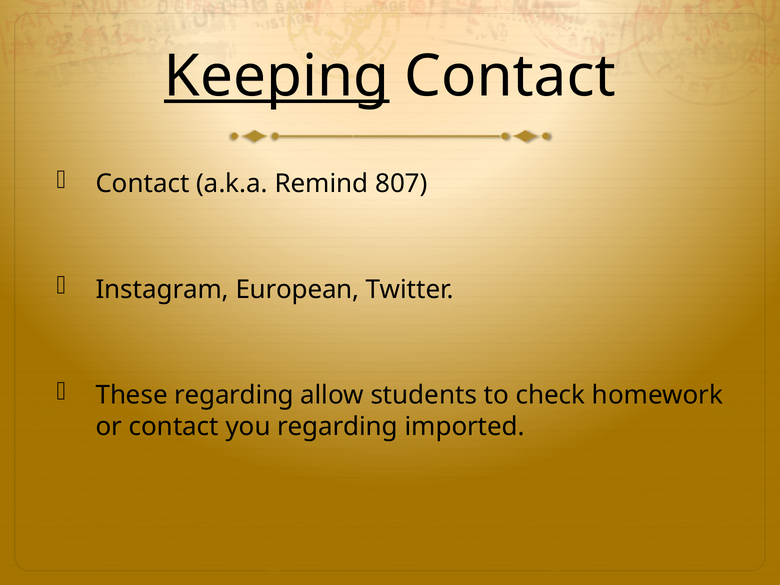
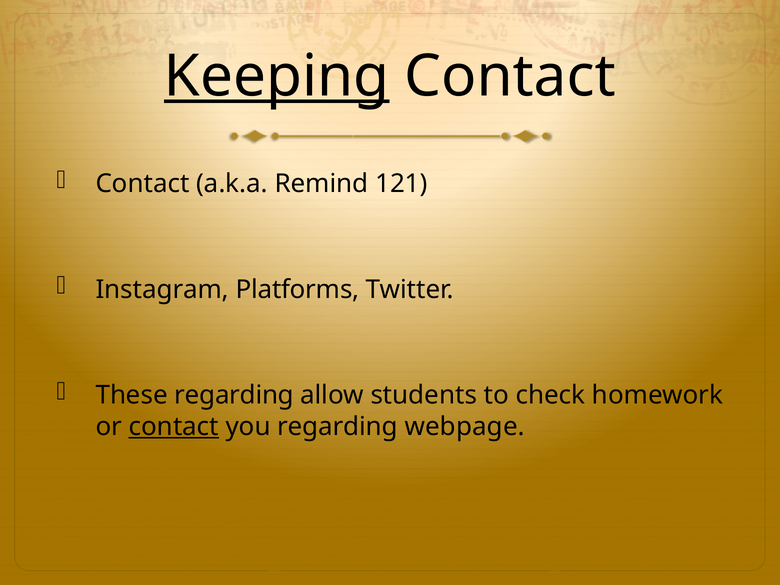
807: 807 -> 121 (401, 184)
European: European -> Platforms (297, 290)
contact underline: none -> present (174, 427)
imported: imported -> webpage (465, 427)
